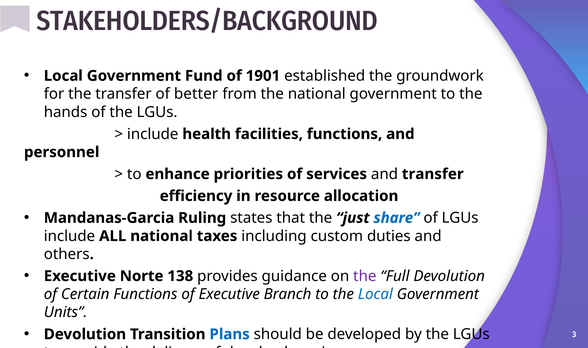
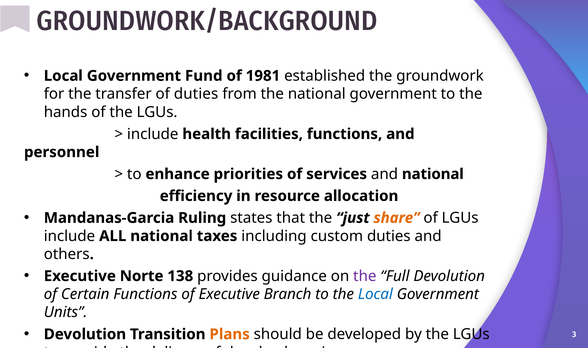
STAKEHOLDERS/BACKGROUND: STAKEHOLDERS/BACKGROUND -> GROUNDWORK/BACKGROUND (207, 21)
1901: 1901 -> 1981 (263, 76)
of better: better -> duties (196, 94)
and transfer: transfer -> national (433, 174)
share colour: blue -> orange (397, 218)
Plans colour: blue -> orange (230, 334)
